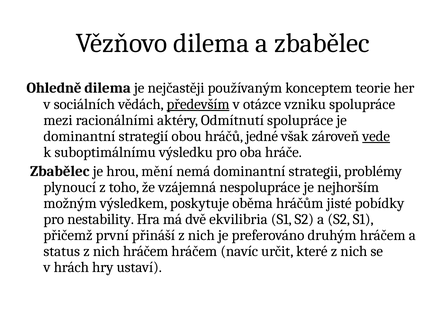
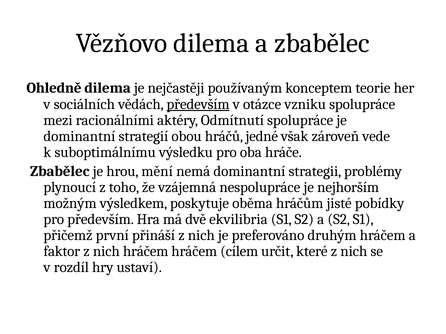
vede underline: present -> none (376, 136)
pro nestability: nestability -> především (101, 220)
status: status -> faktor (62, 252)
navíc: navíc -> cílem (239, 252)
hrách: hrách -> rozdíl (71, 268)
